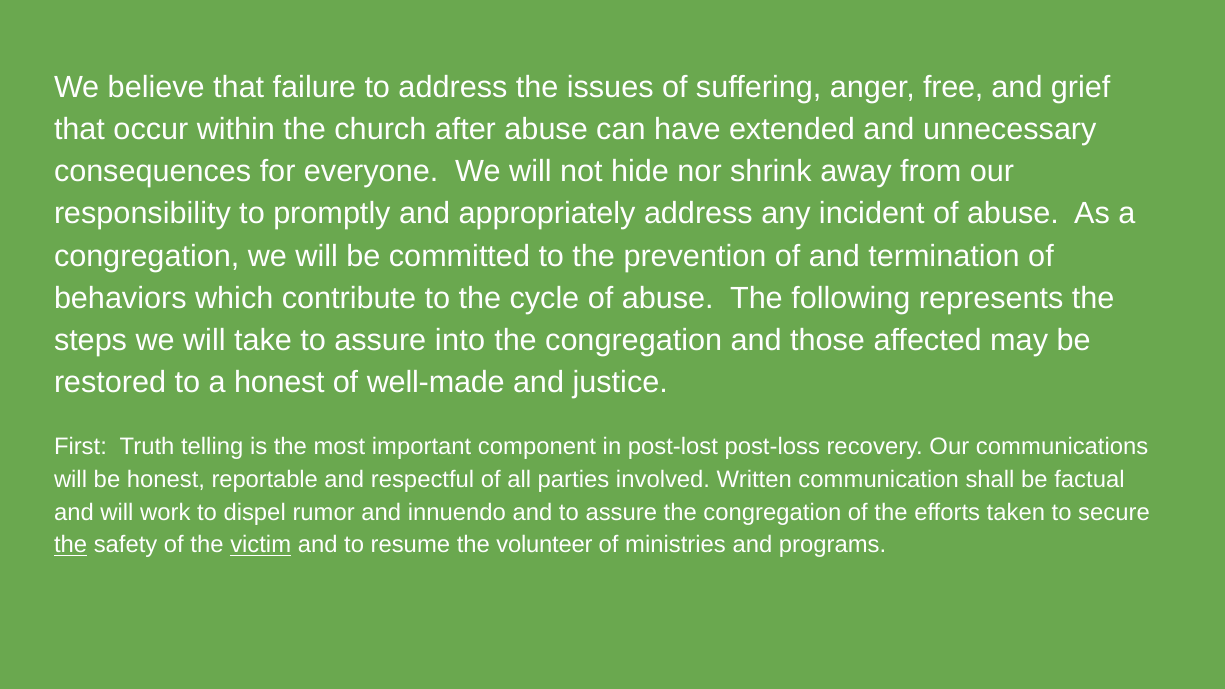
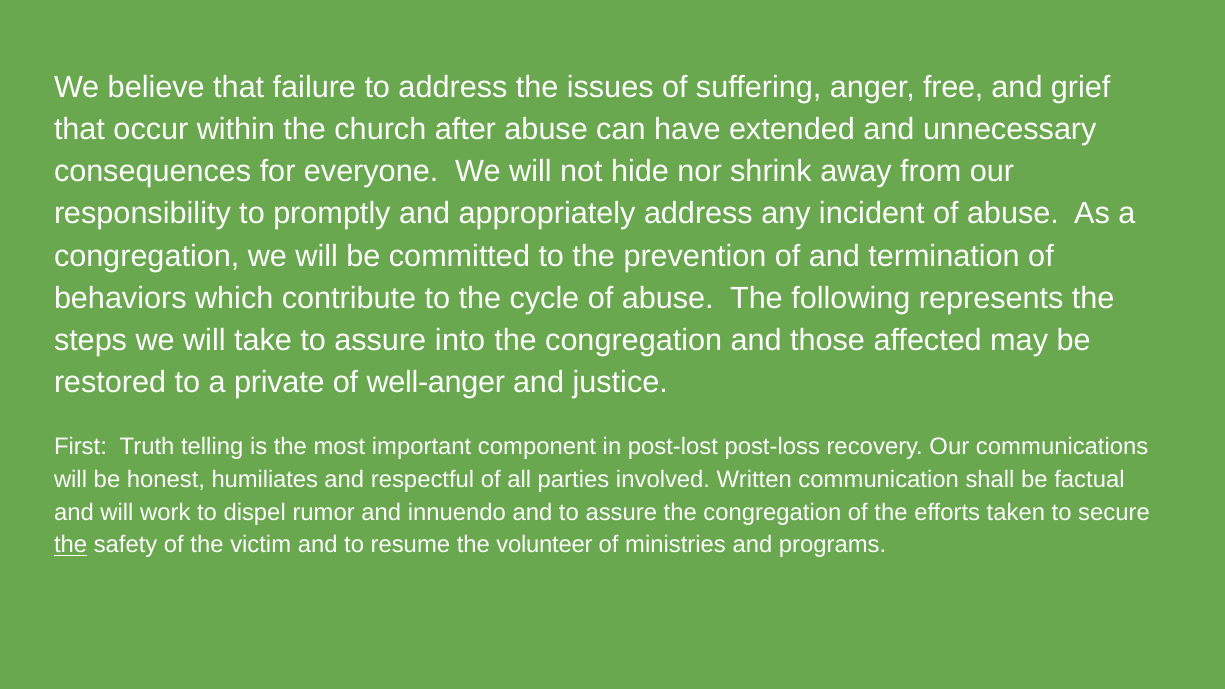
a honest: honest -> private (279, 383)
well-made: well-made -> well-anger (436, 383)
reportable: reportable -> humiliates (265, 479)
victim underline: present -> none (261, 545)
